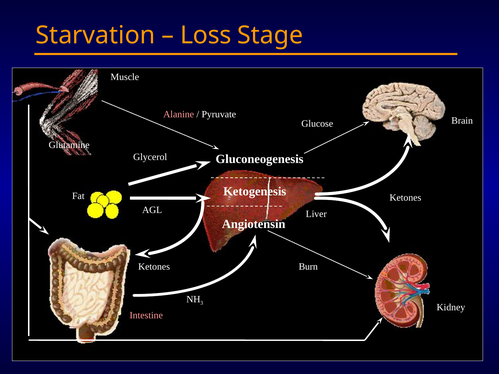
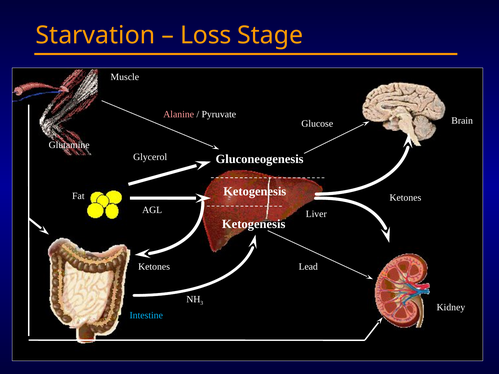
Angiotensin: Angiotensin -> Ketogenesis (254, 224)
Burn: Burn -> Lead (308, 267)
Intestine colour: pink -> light blue (146, 316)
